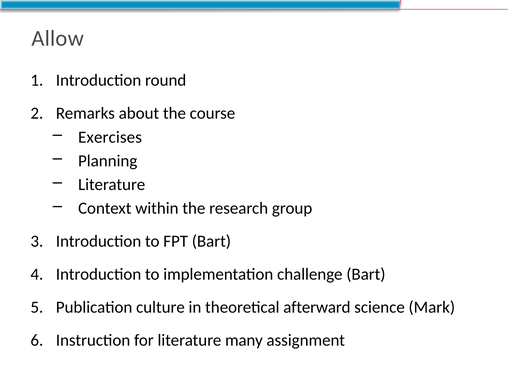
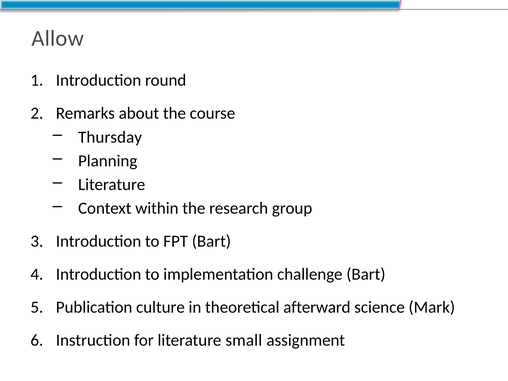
Exercises: Exercises -> Thursday (110, 137)
many: many -> small (244, 340)
